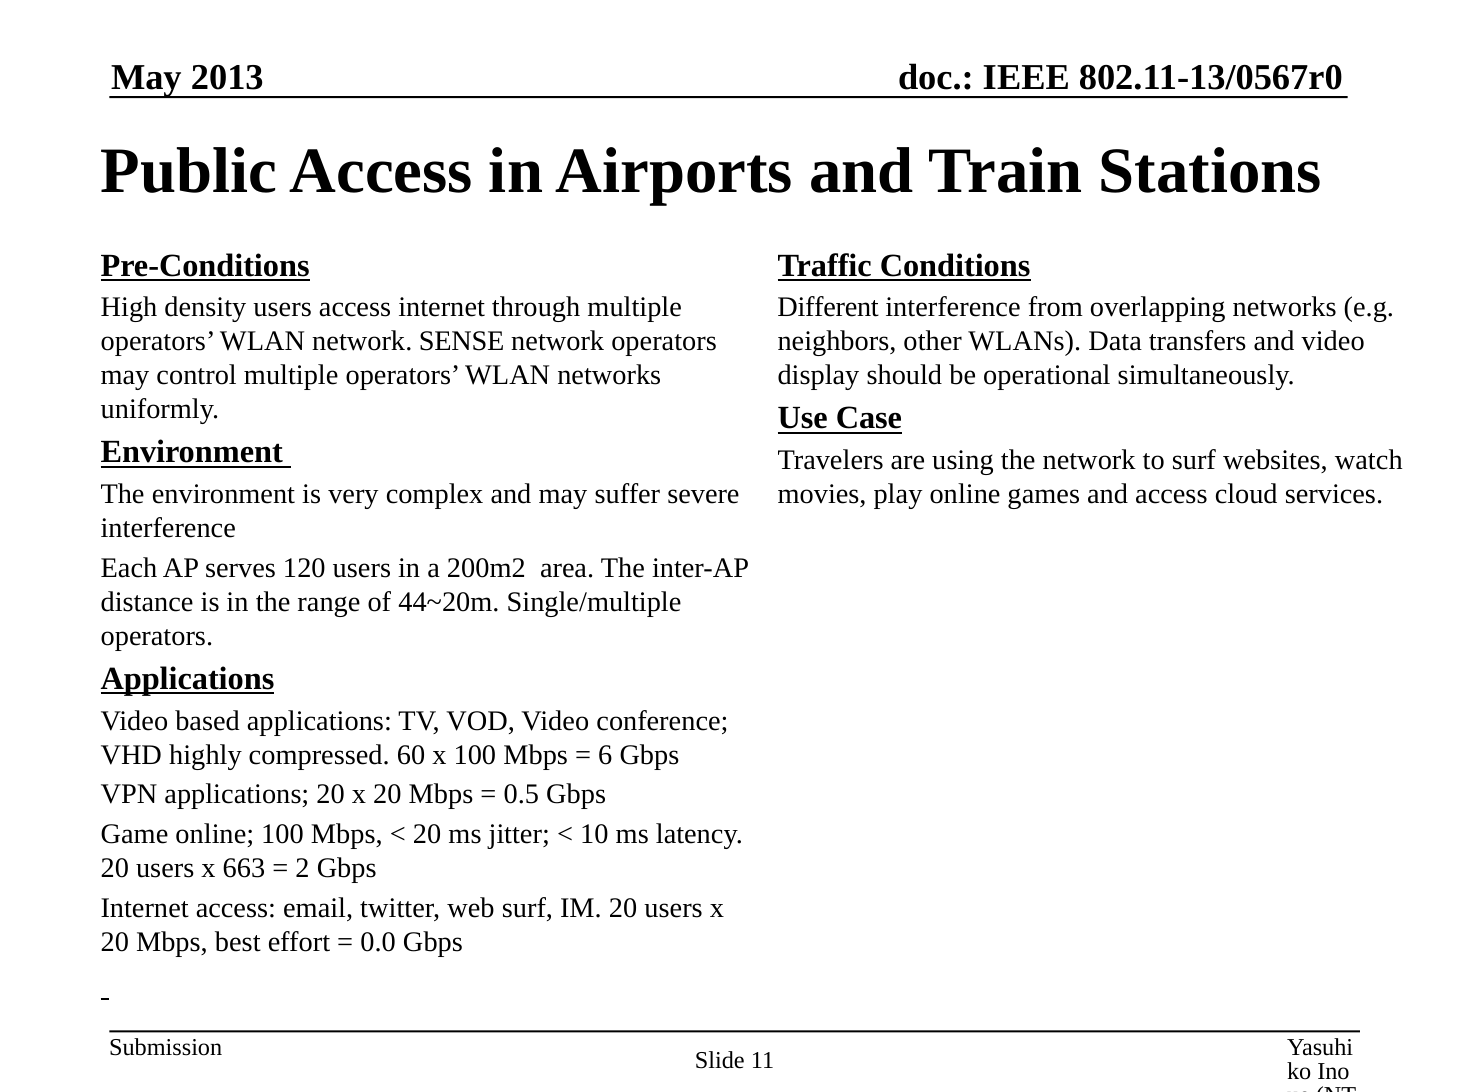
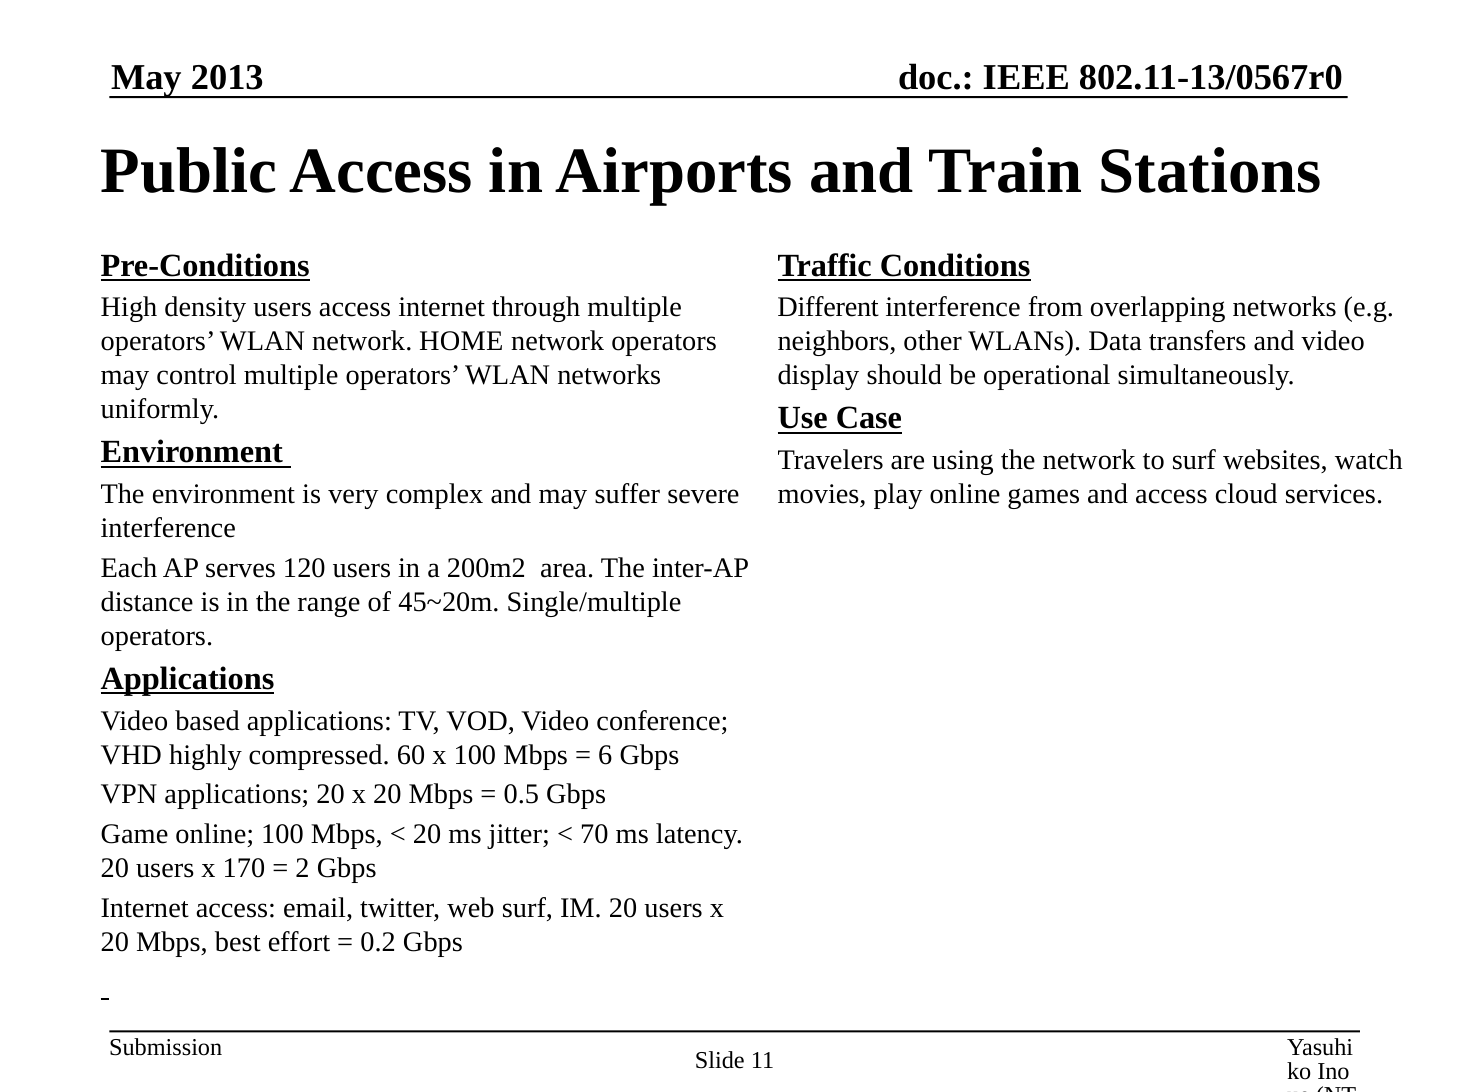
SENSE: SENSE -> HOME (461, 341)
44~20m: 44~20m -> 45~20m (449, 602)
10: 10 -> 70 (594, 835)
663: 663 -> 170 (244, 869)
0.0: 0.0 -> 0.2 (378, 942)
